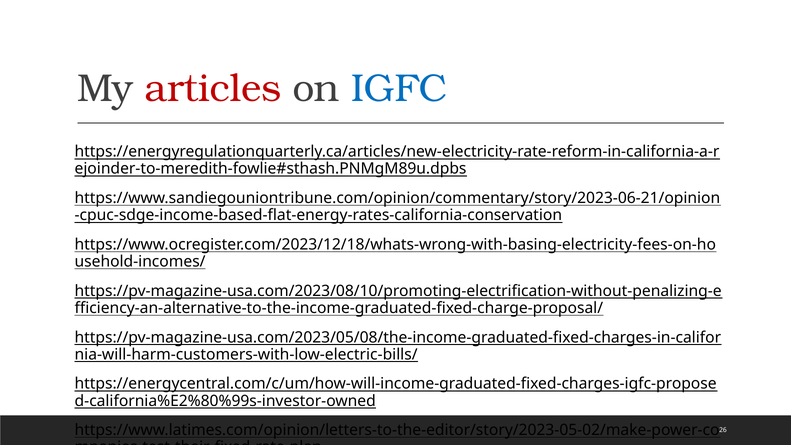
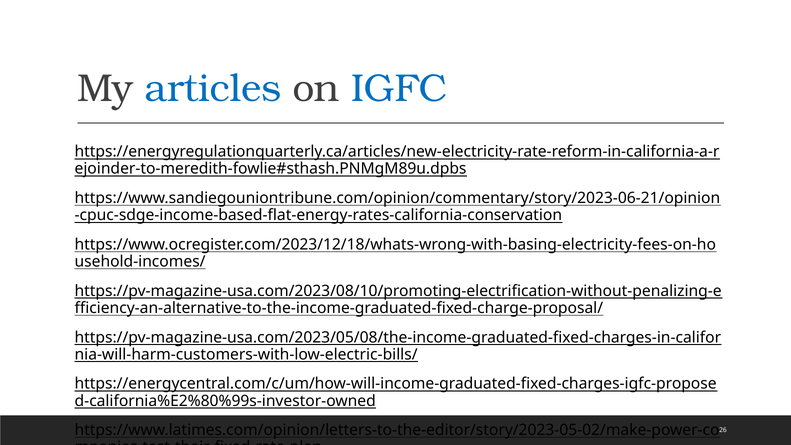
articles colour: red -> blue (213, 89)
